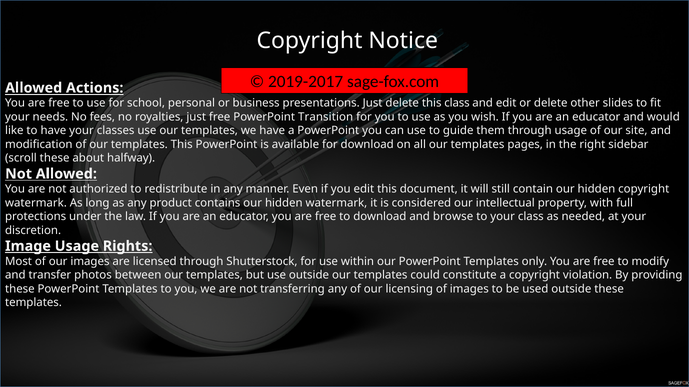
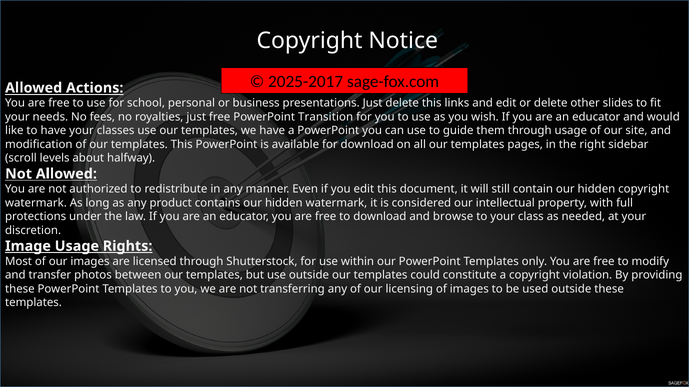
2019-2017: 2019-2017 -> 2025-2017 (306, 82)
this class: class -> links (457, 103)
scroll these: these -> levels (55, 158)
